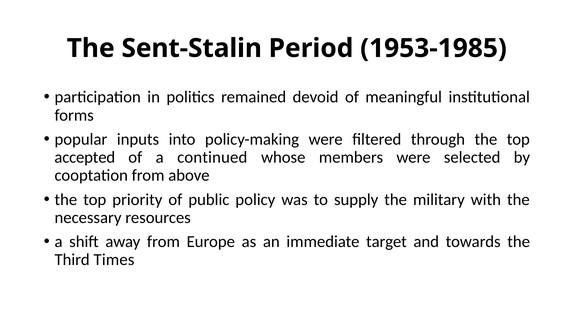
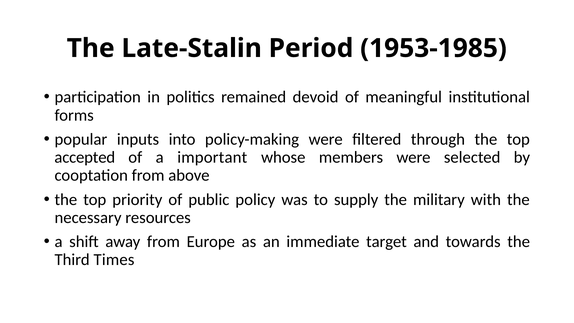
Sent-Stalin: Sent-Stalin -> Late-Stalin (192, 48)
continued: continued -> important (212, 157)
